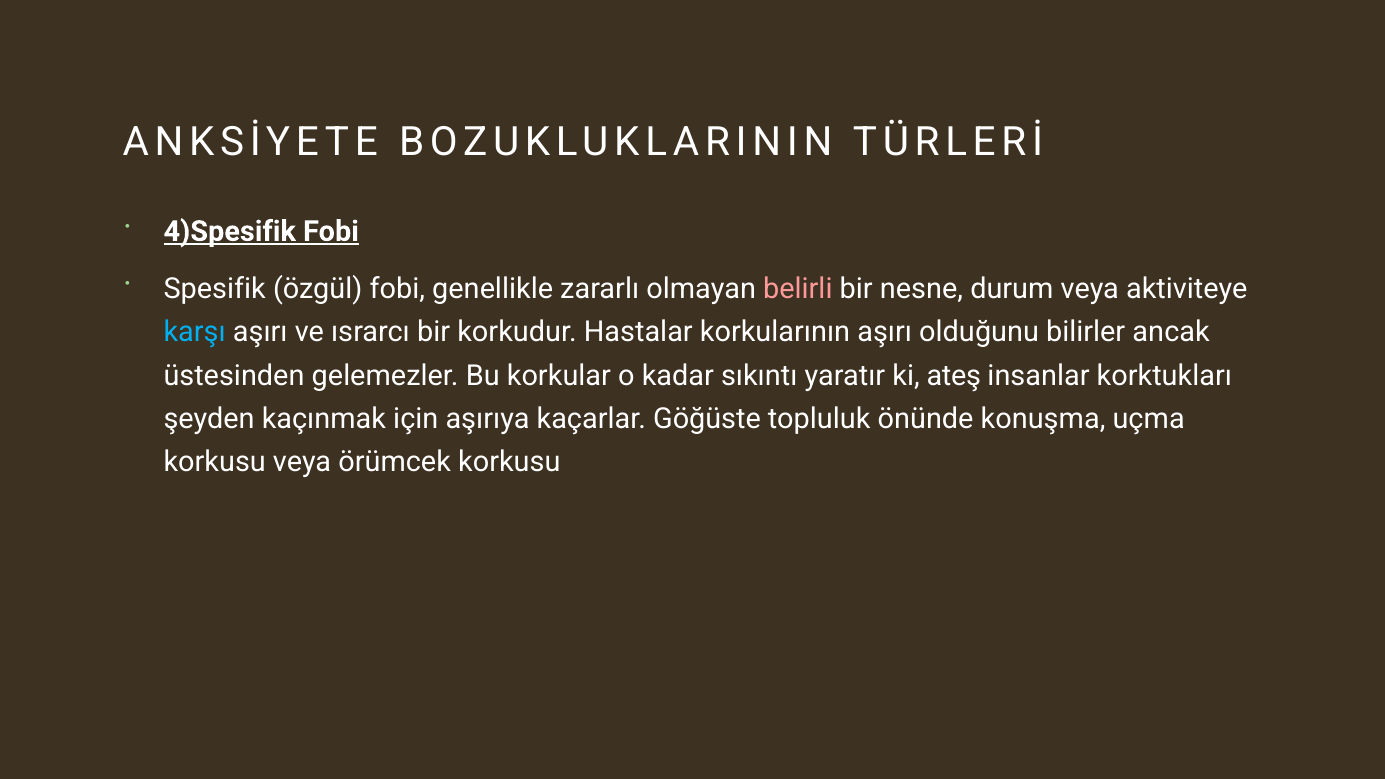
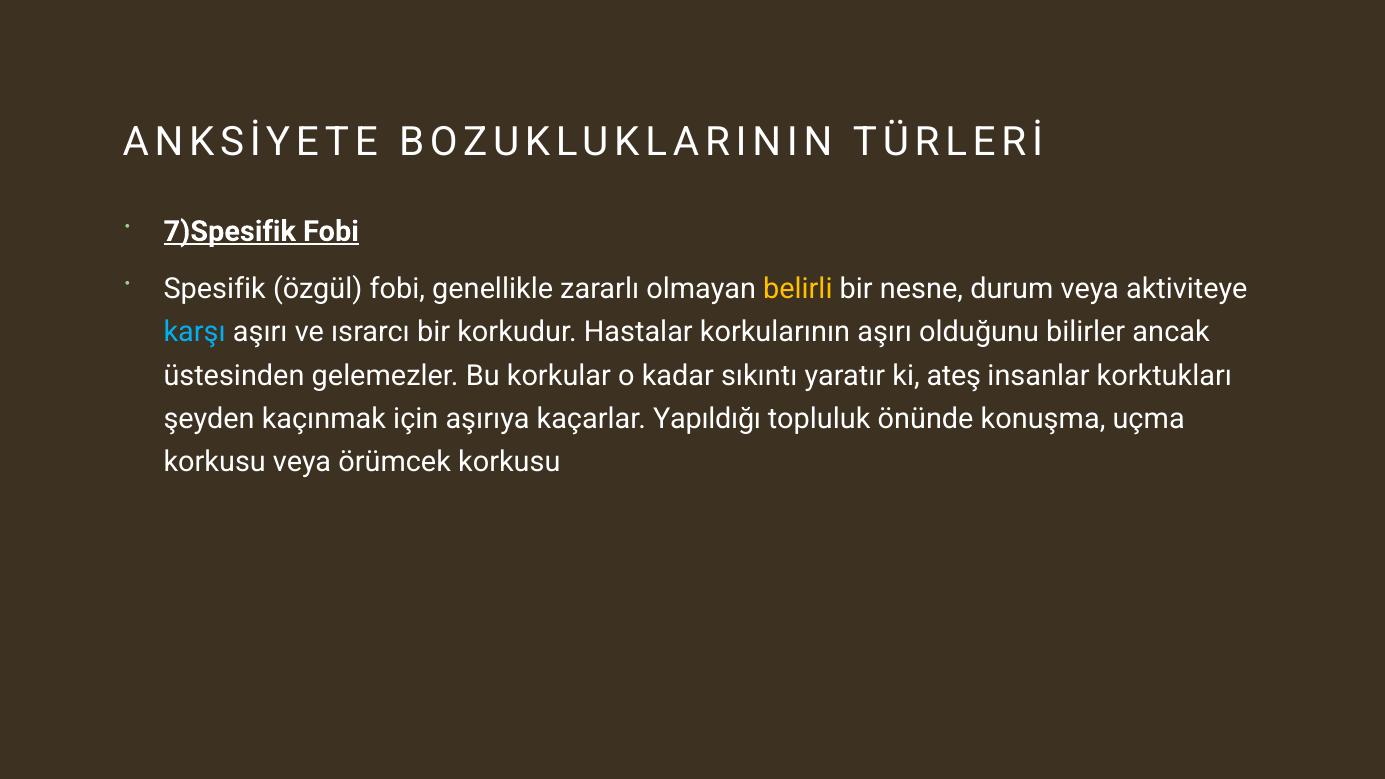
4)Spesifik: 4)Spesifik -> 7)Spesifik (230, 231)
belirli colour: pink -> yellow (798, 289)
Göğüste: Göğüste -> Yapıldığı (707, 419)
